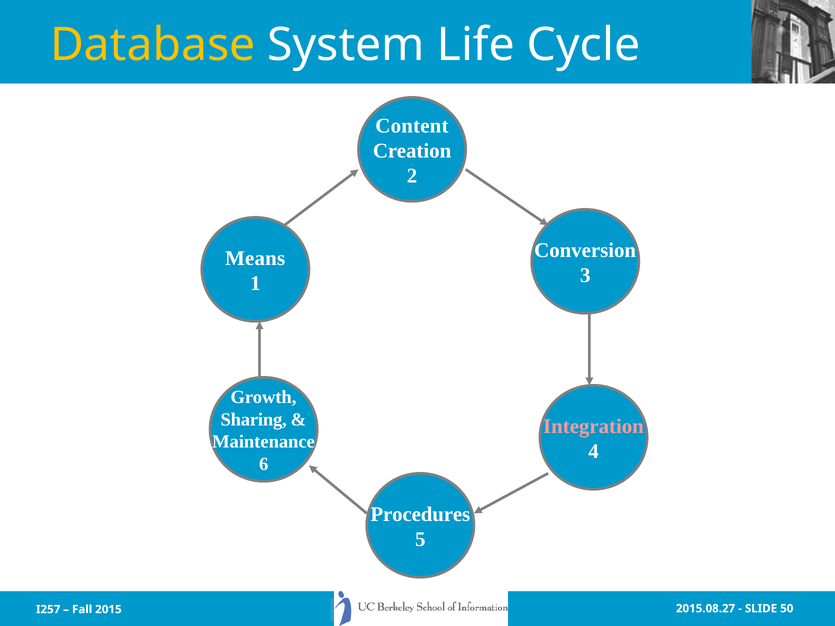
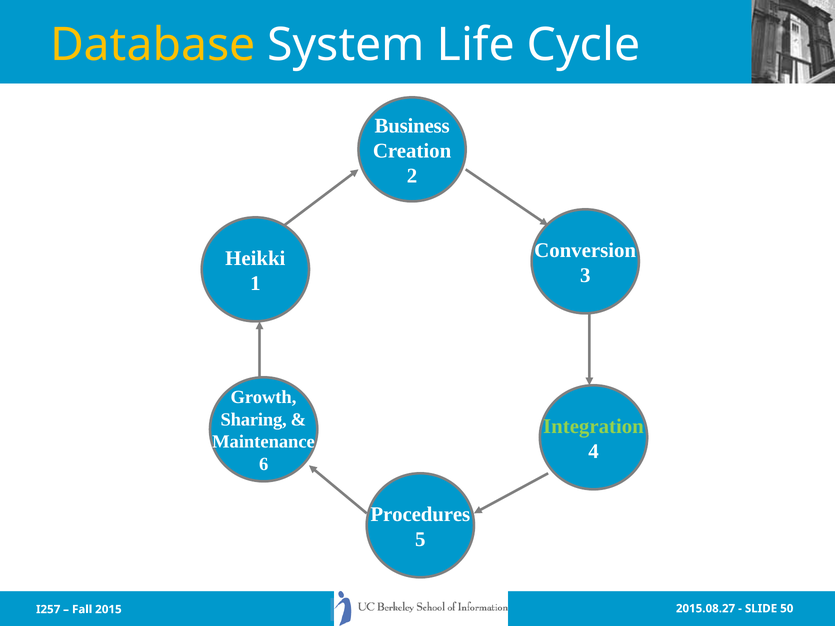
Content: Content -> Business (412, 126)
Means: Means -> Heikki (255, 258)
Integration colour: pink -> light green (593, 426)
